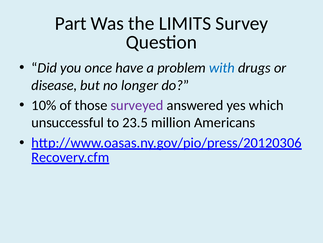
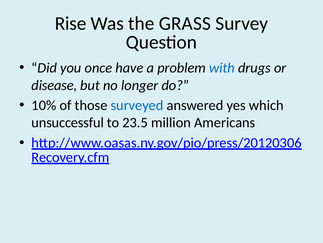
Part: Part -> Rise (71, 24)
LIMITS: LIMITS -> GRASS (185, 24)
surveyed colour: purple -> blue (137, 105)
